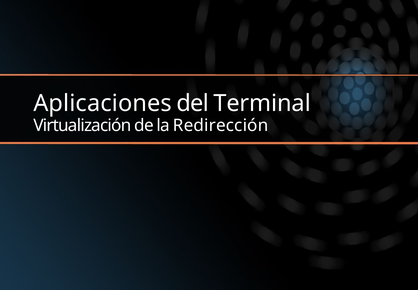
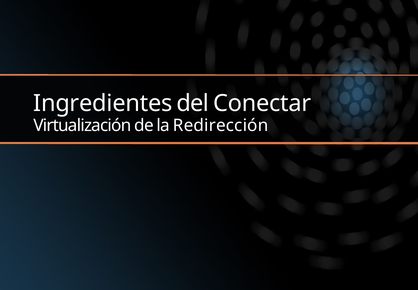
Aplicaciones: Aplicaciones -> Ingredientes (103, 103)
Terminal: Terminal -> Conectar (262, 103)
